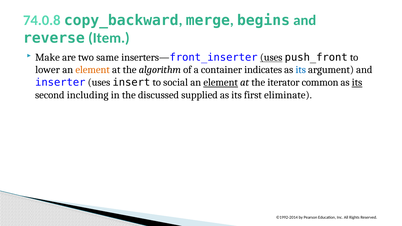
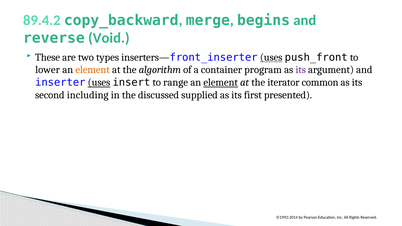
74.0.8: 74.0.8 -> 89.4.2 (42, 20)
Item: Item -> Void (109, 38)
Make: Make -> These (48, 57)
same: same -> types (108, 57)
indicates: indicates -> program (263, 70)
its colour: blue -> purple (301, 70)
uses underline: none -> present (99, 82)
social: social -> range (176, 82)
its underline: present -> none (357, 82)
eliminate: eliminate -> presented (288, 95)
